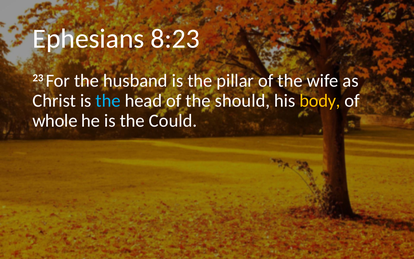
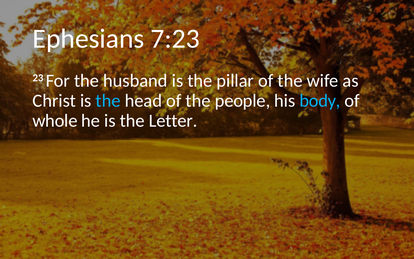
8:23: 8:23 -> 7:23 (175, 39)
should: should -> people (243, 101)
body colour: yellow -> light blue (320, 101)
Could: Could -> Letter (173, 121)
